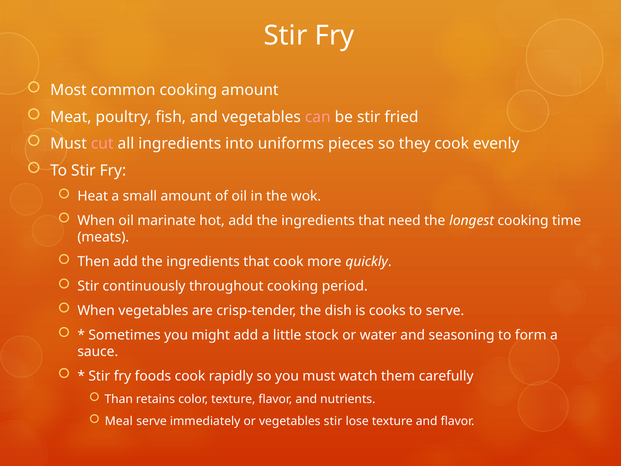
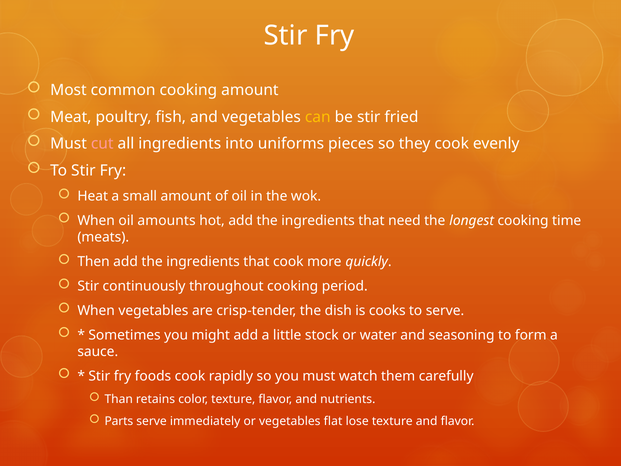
can colour: pink -> yellow (318, 117)
marinate: marinate -> amounts (167, 221)
Meal: Meal -> Parts (119, 421)
vegetables stir: stir -> flat (333, 421)
